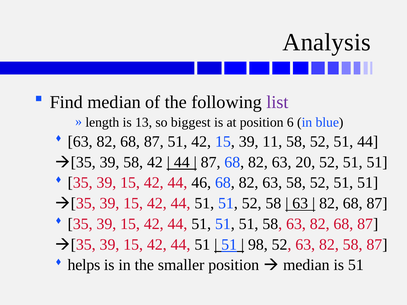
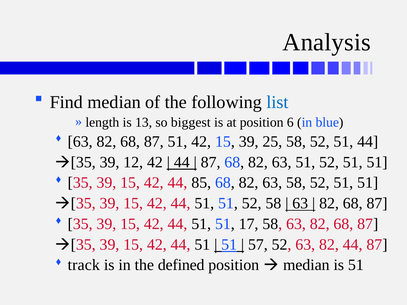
list colour: purple -> blue (277, 102)
11: 11 -> 25 (272, 142)
39 58: 58 -> 12 (133, 162)
63 20: 20 -> 51 (305, 162)
46: 46 -> 85 (201, 183)
51 51 51: 51 -> 17 (249, 224)
98: 98 -> 57 (258, 245)
82 58: 58 -> 44 (353, 245)
helps: helps -> track (84, 265)
smaller: smaller -> defined (181, 265)
